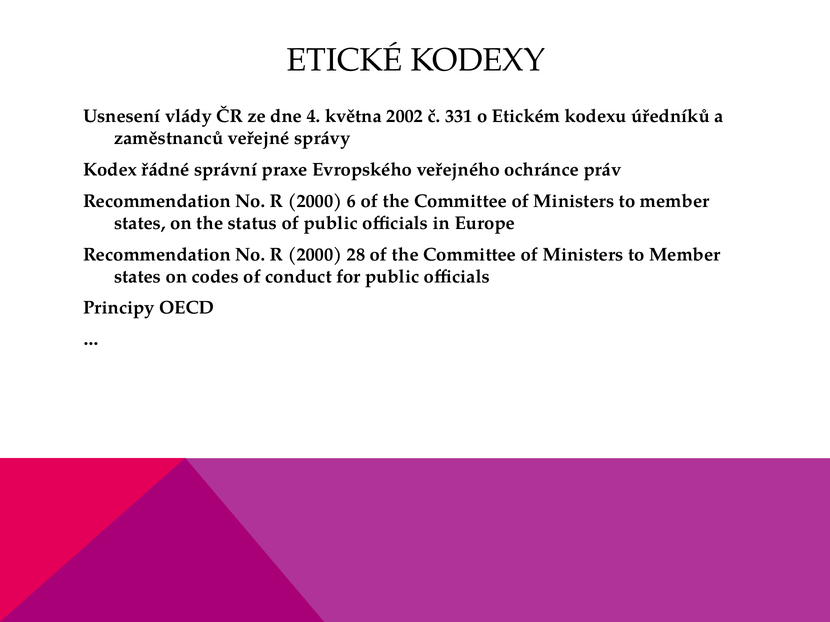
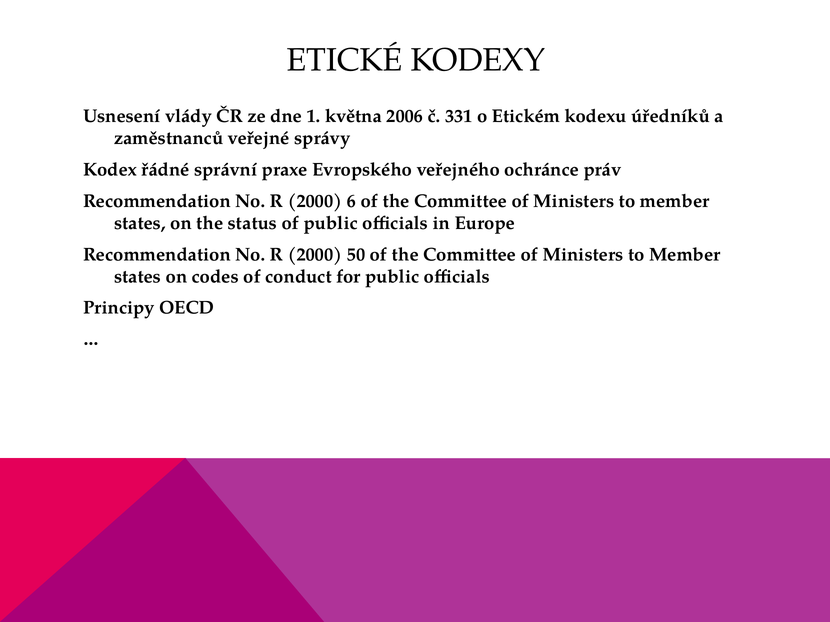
4: 4 -> 1 (314, 116)
2002: 2002 -> 2006 (405, 116)
28: 28 -> 50 (356, 255)
